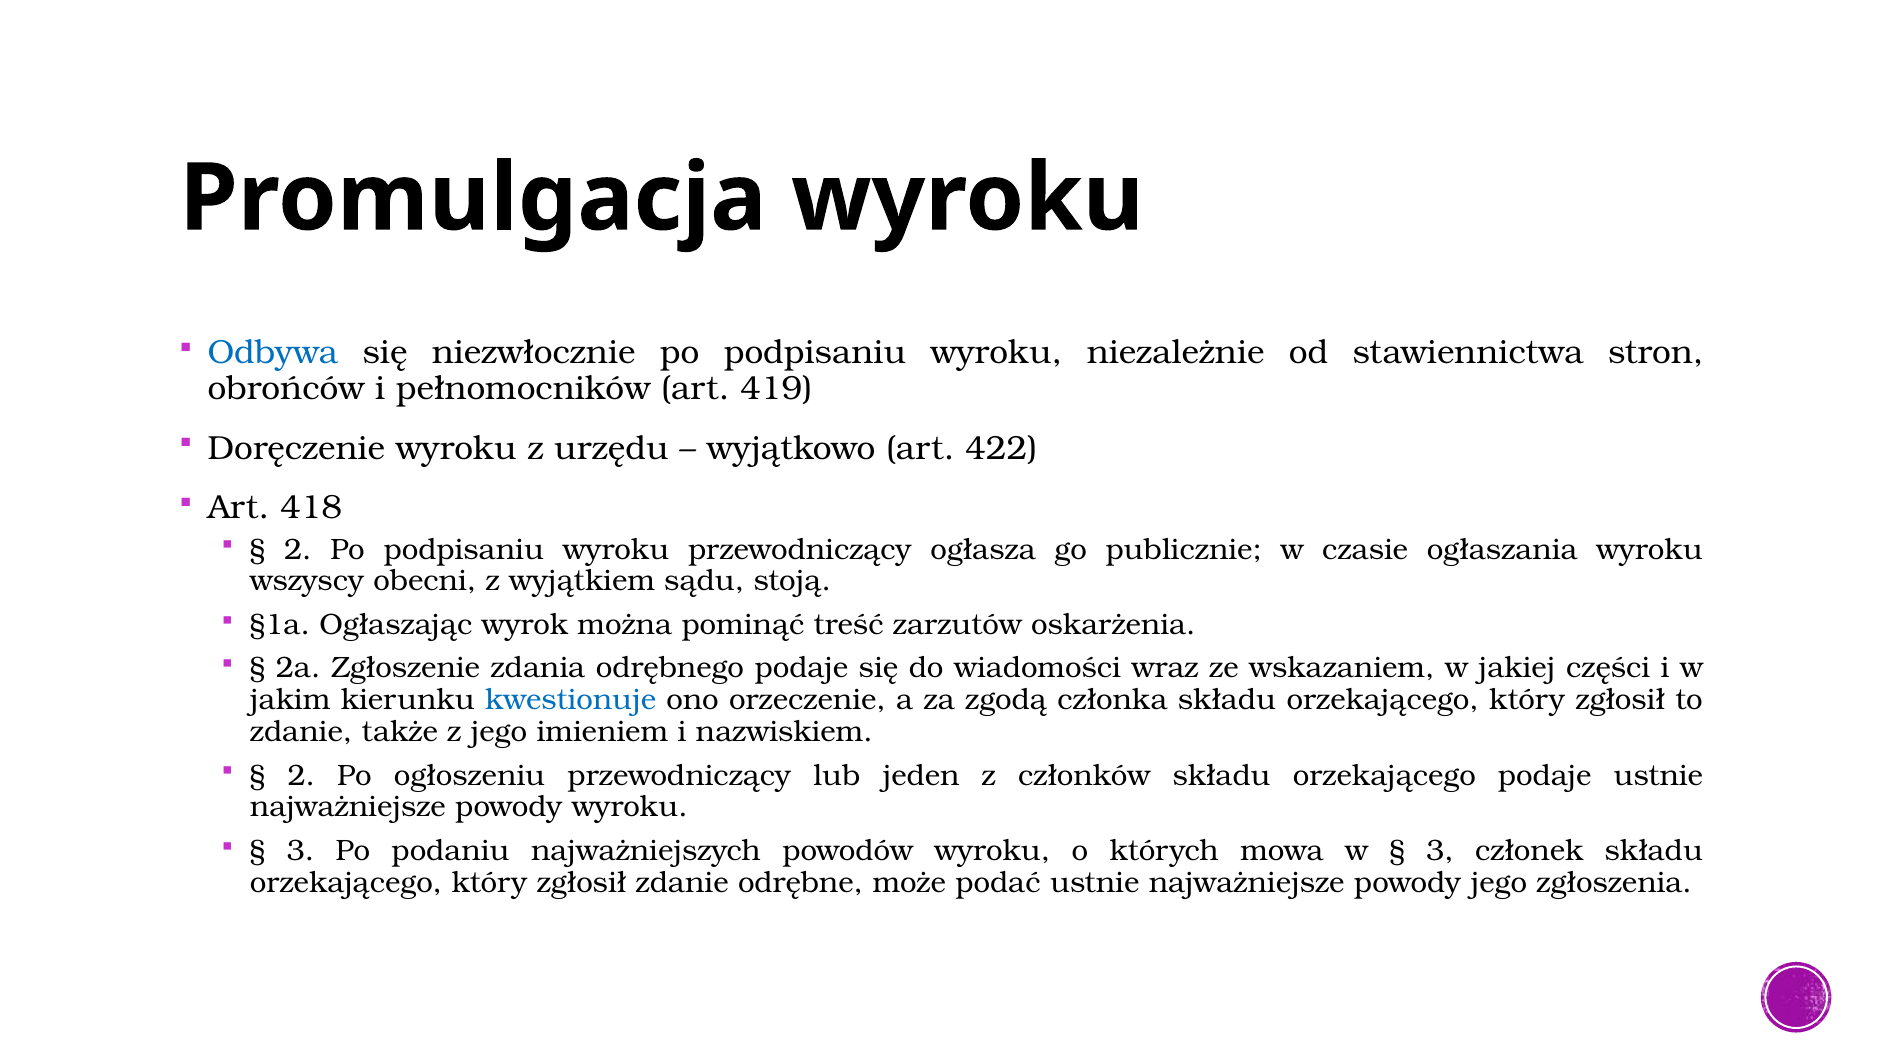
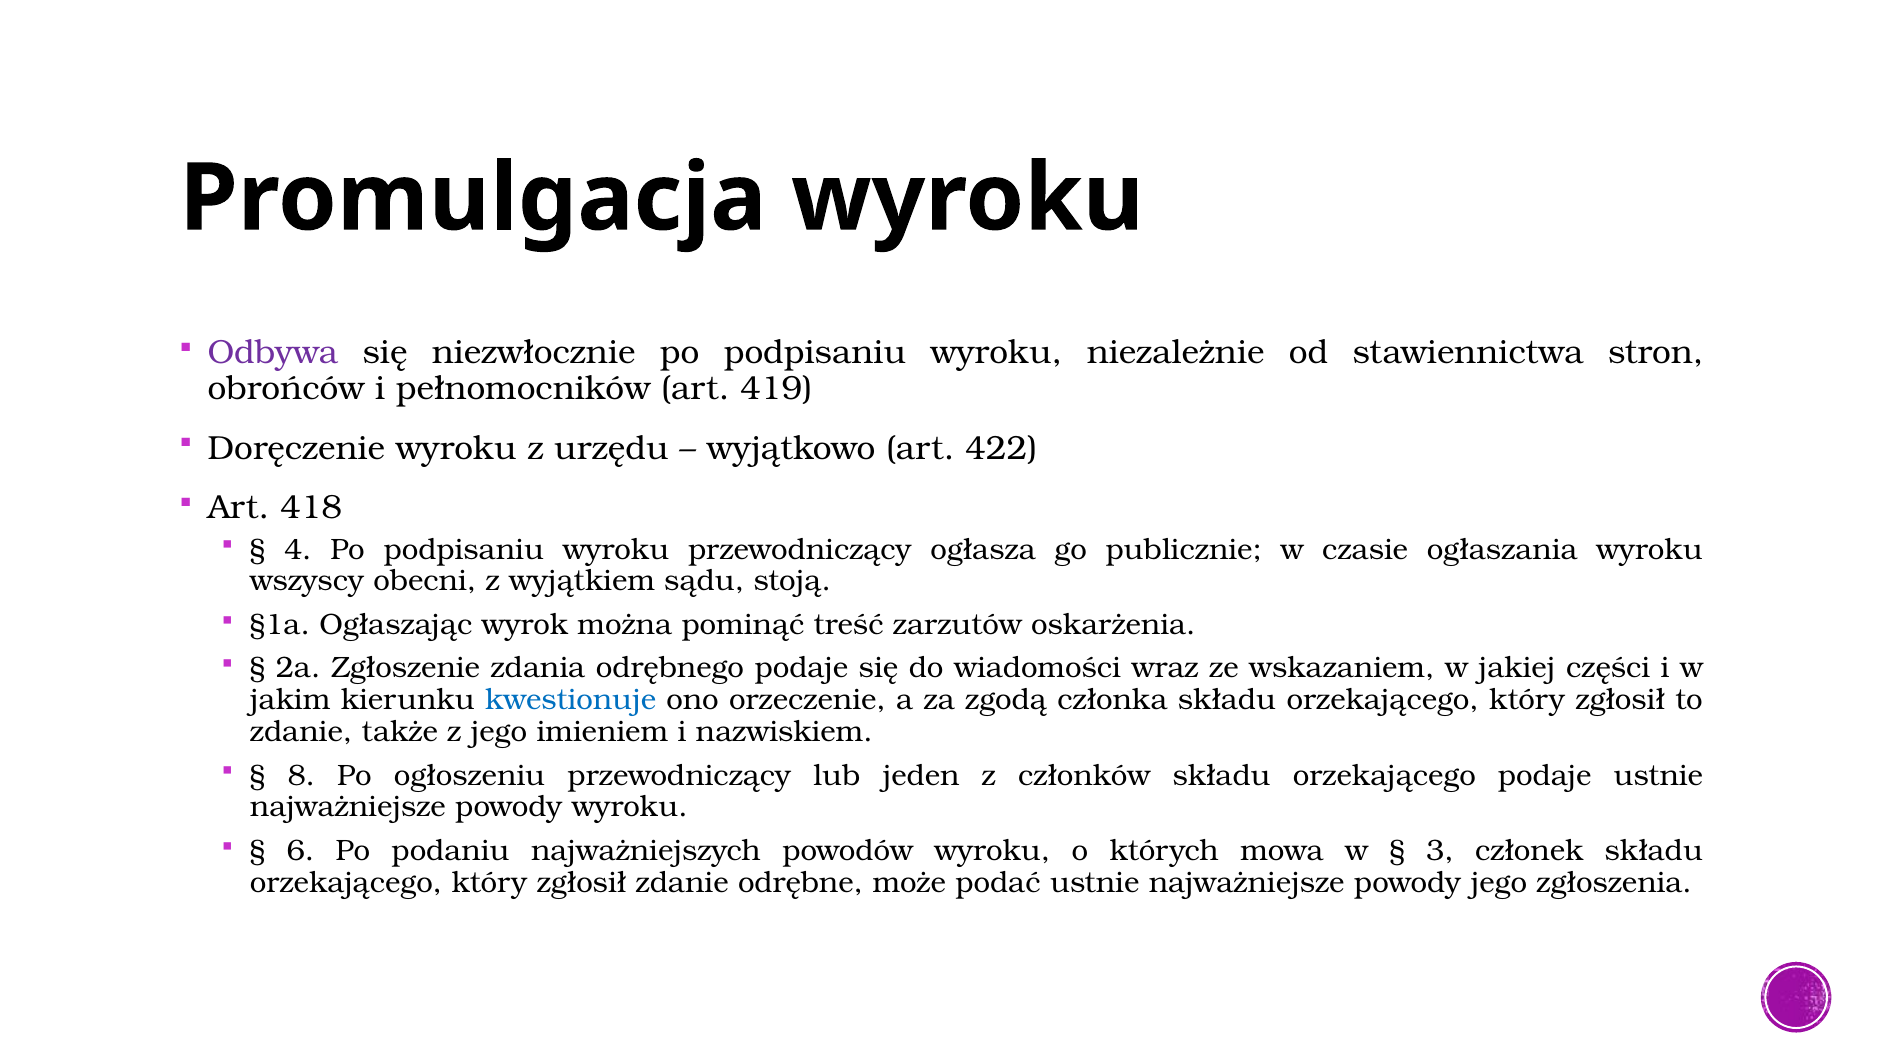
Odbywa colour: blue -> purple (273, 353)
2: 2 -> 4 (298, 549)
2: 2 -> 8 (301, 776)
3: 3 -> 6 (301, 851)
